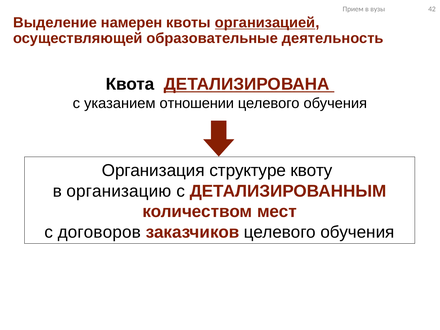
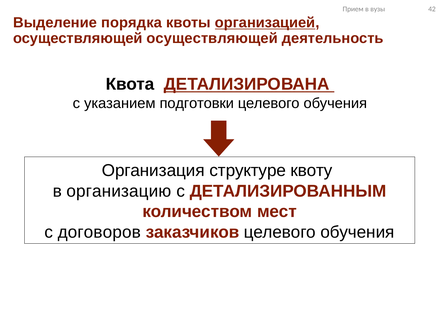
намерен: намерен -> порядка (132, 23)
осуществляющей образовательные: образовательные -> осуществляющей (212, 38)
отношении: отношении -> подготовки (197, 103)
